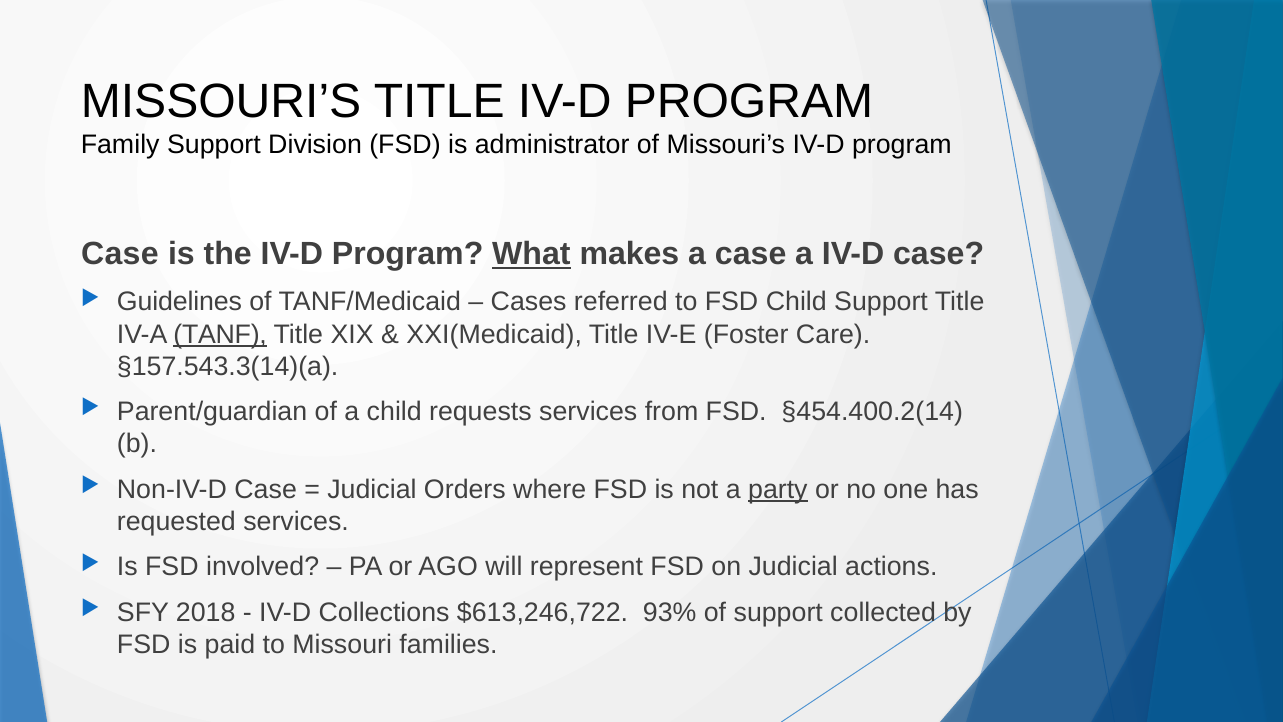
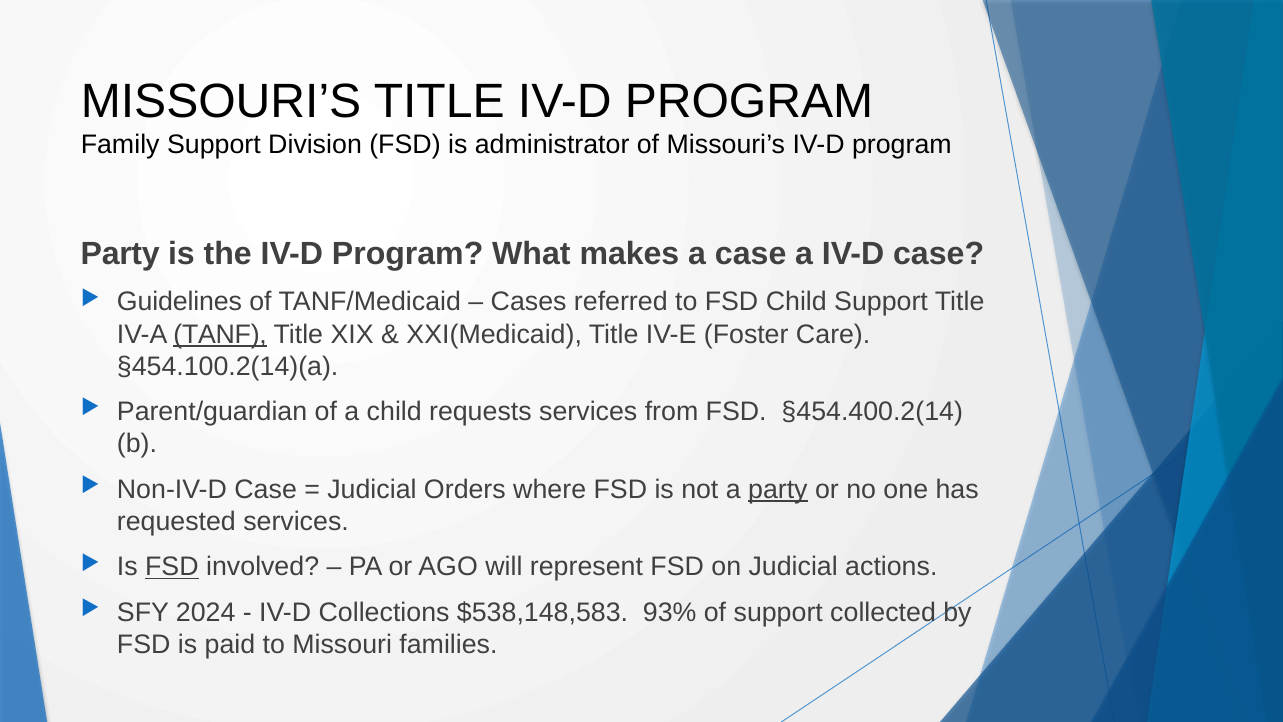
Case: Case -> Party (120, 254)
What underline: present -> none (531, 254)
§157.543.3(14)(a: §157.543.3(14)(a -> §454.100.2(14)(a (228, 366)
FSD underline: none -> present (172, 567)
2018: 2018 -> 2024 (206, 612)
$613,246,722: $613,246,722 -> $538,148,583 (543, 612)
